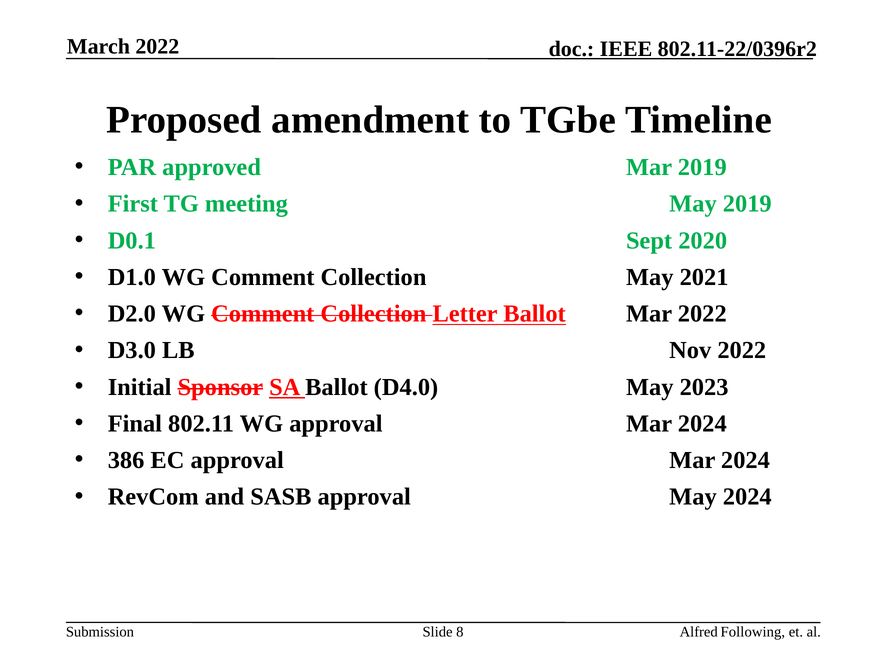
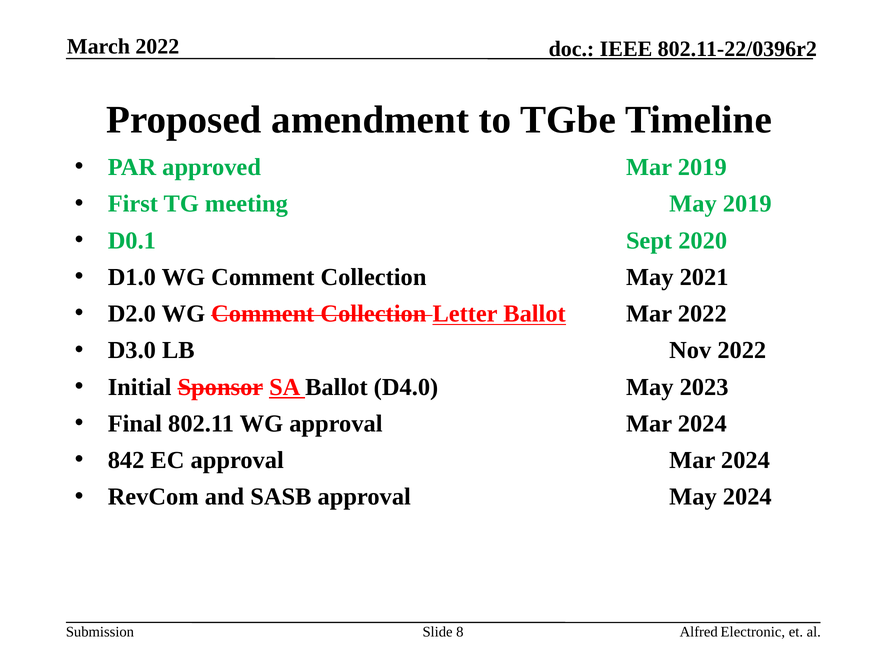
386: 386 -> 842 (126, 460)
Following: Following -> Electronic (753, 632)
